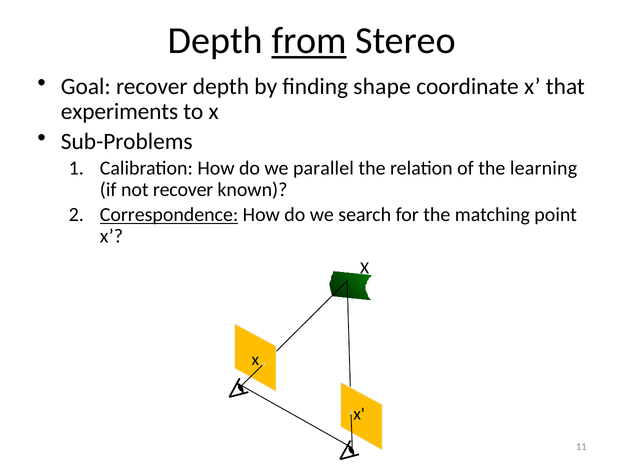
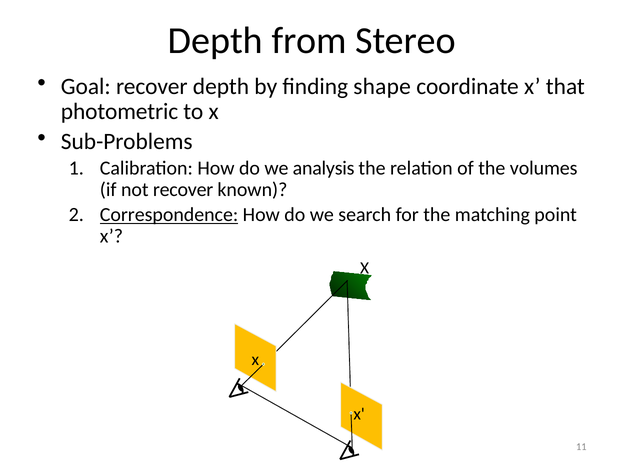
from underline: present -> none (309, 41)
experiments: experiments -> photometric (120, 112)
parallel: parallel -> analysis (324, 168)
learning: learning -> volumes (544, 168)
